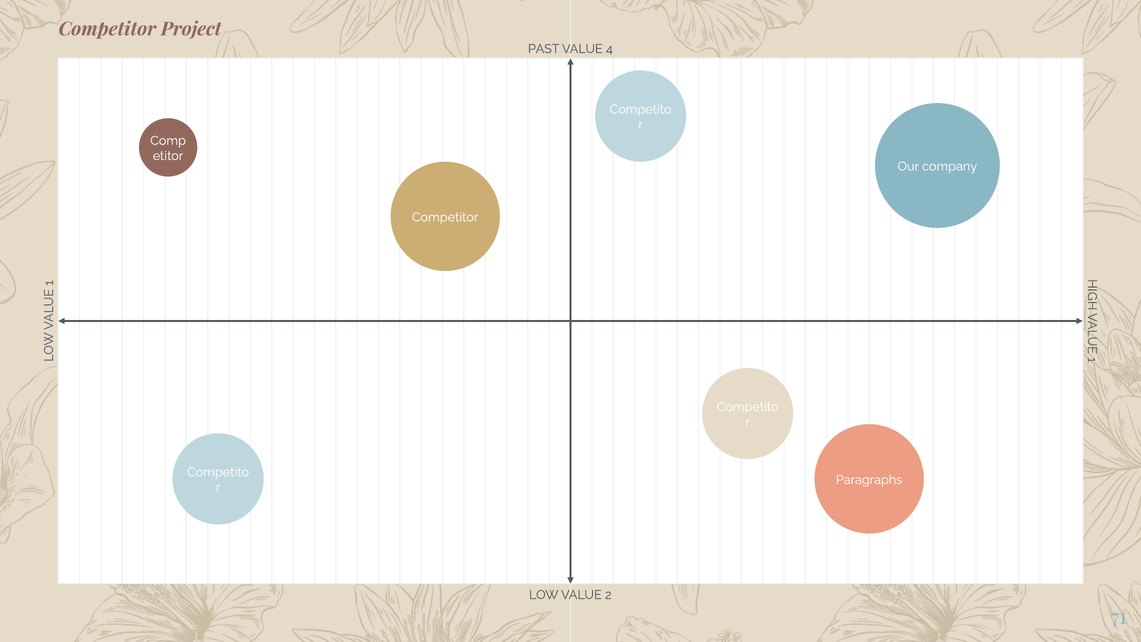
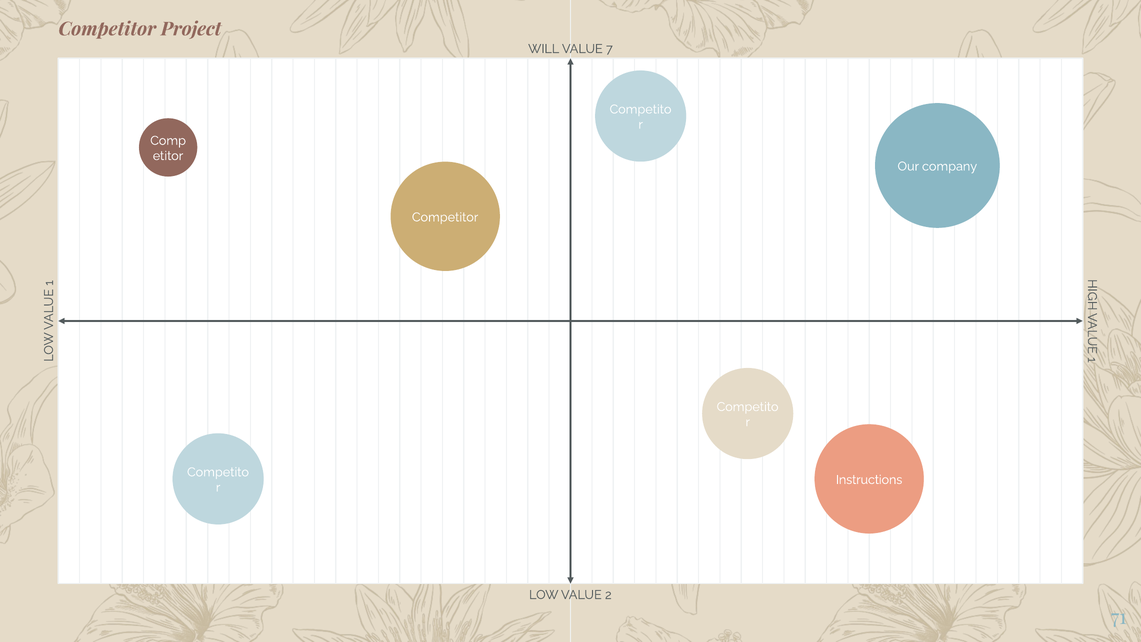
PAST: PAST -> WILL (544, 49)
4: 4 -> 7 (609, 49)
Paragraphs: Paragraphs -> Instructions (869, 480)
